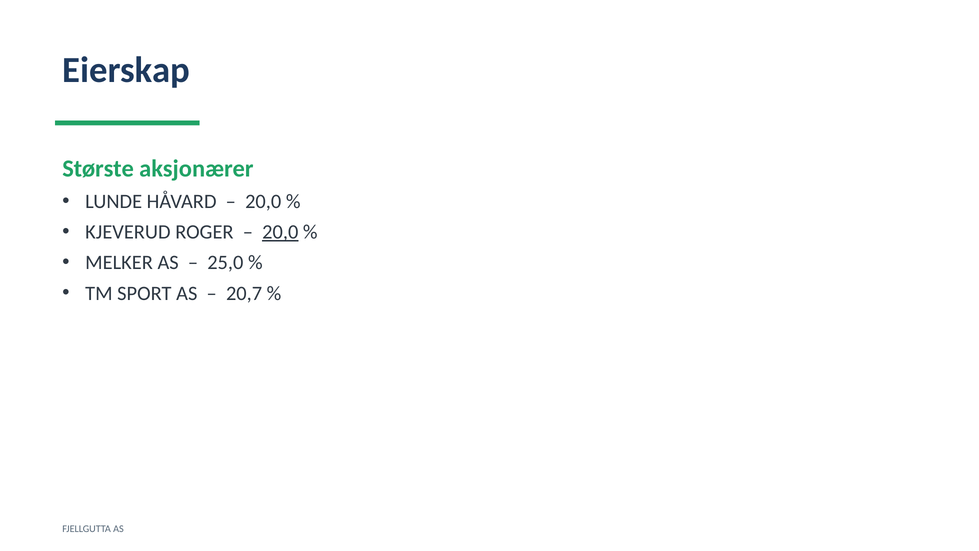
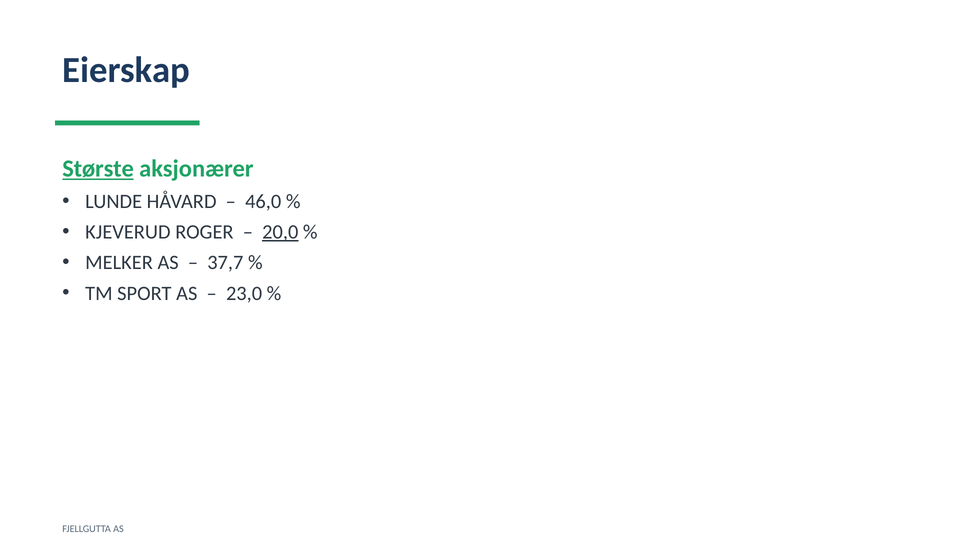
Største underline: none -> present (98, 169)
20,0: 20,0 -> 46,0 (263, 201)
25,0: 25,0 -> 37,7 (225, 263)
20,7: 20,7 -> 23,0 (244, 293)
